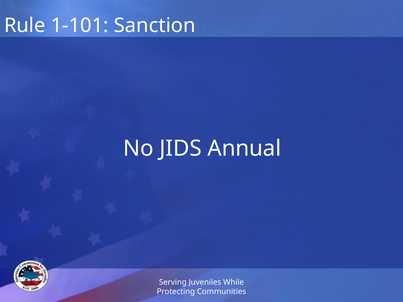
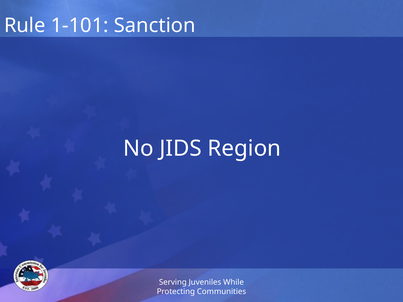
Annual: Annual -> Region (244, 149)
